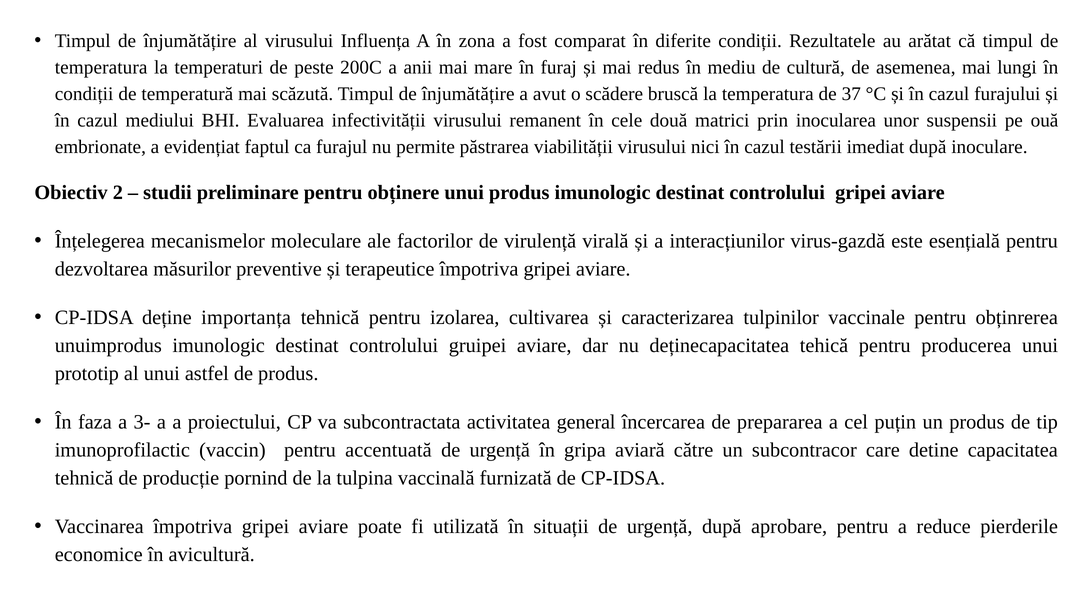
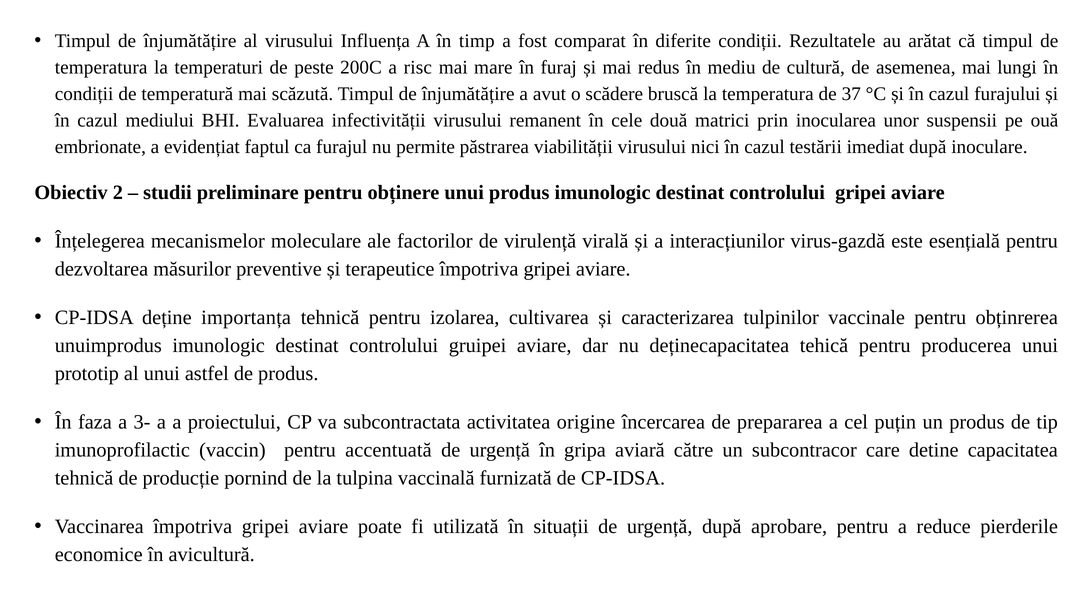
zona: zona -> timp (477, 41)
anii: anii -> risc (418, 67)
general: general -> origine (586, 422)
